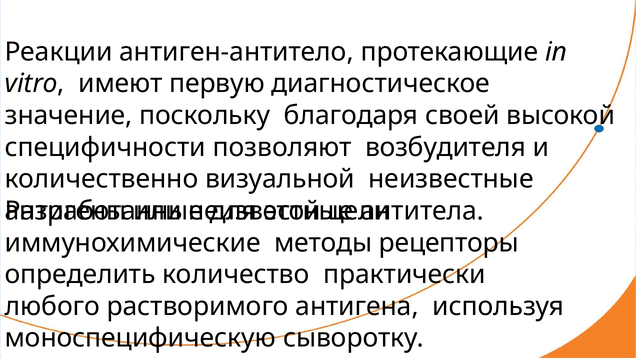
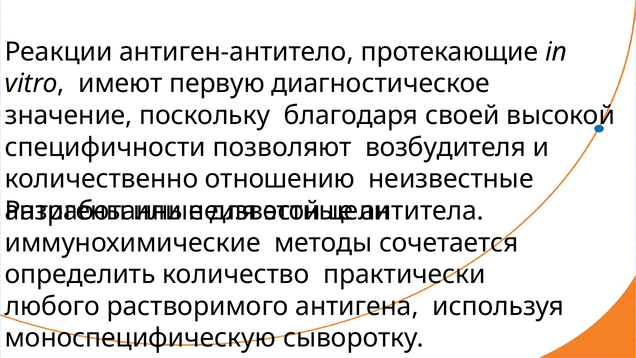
визуальной: визуальной -> отношению (280, 179)
рецепторы: рецепторы -> сочетается (449, 243)
